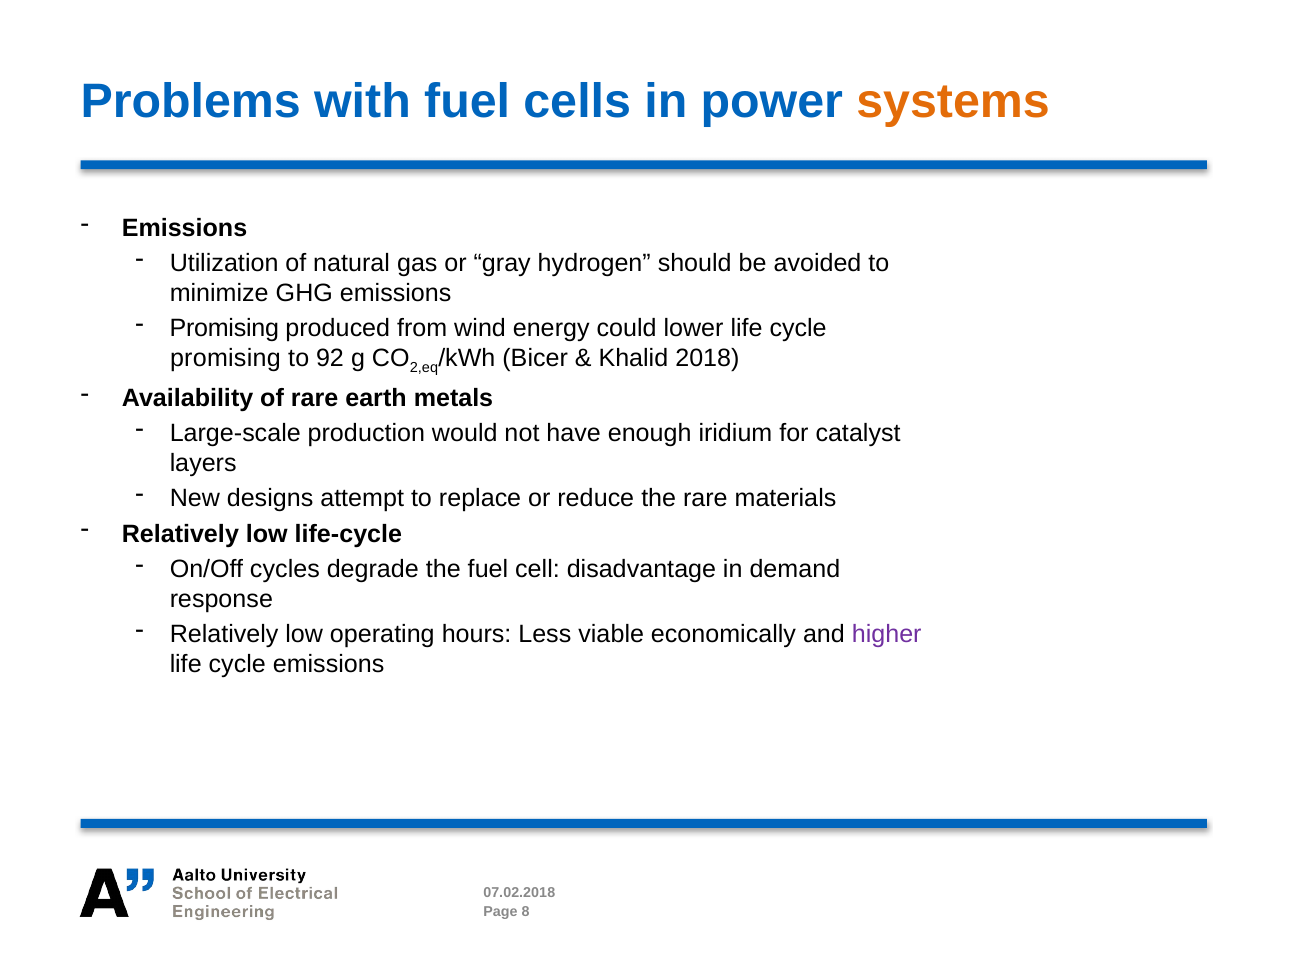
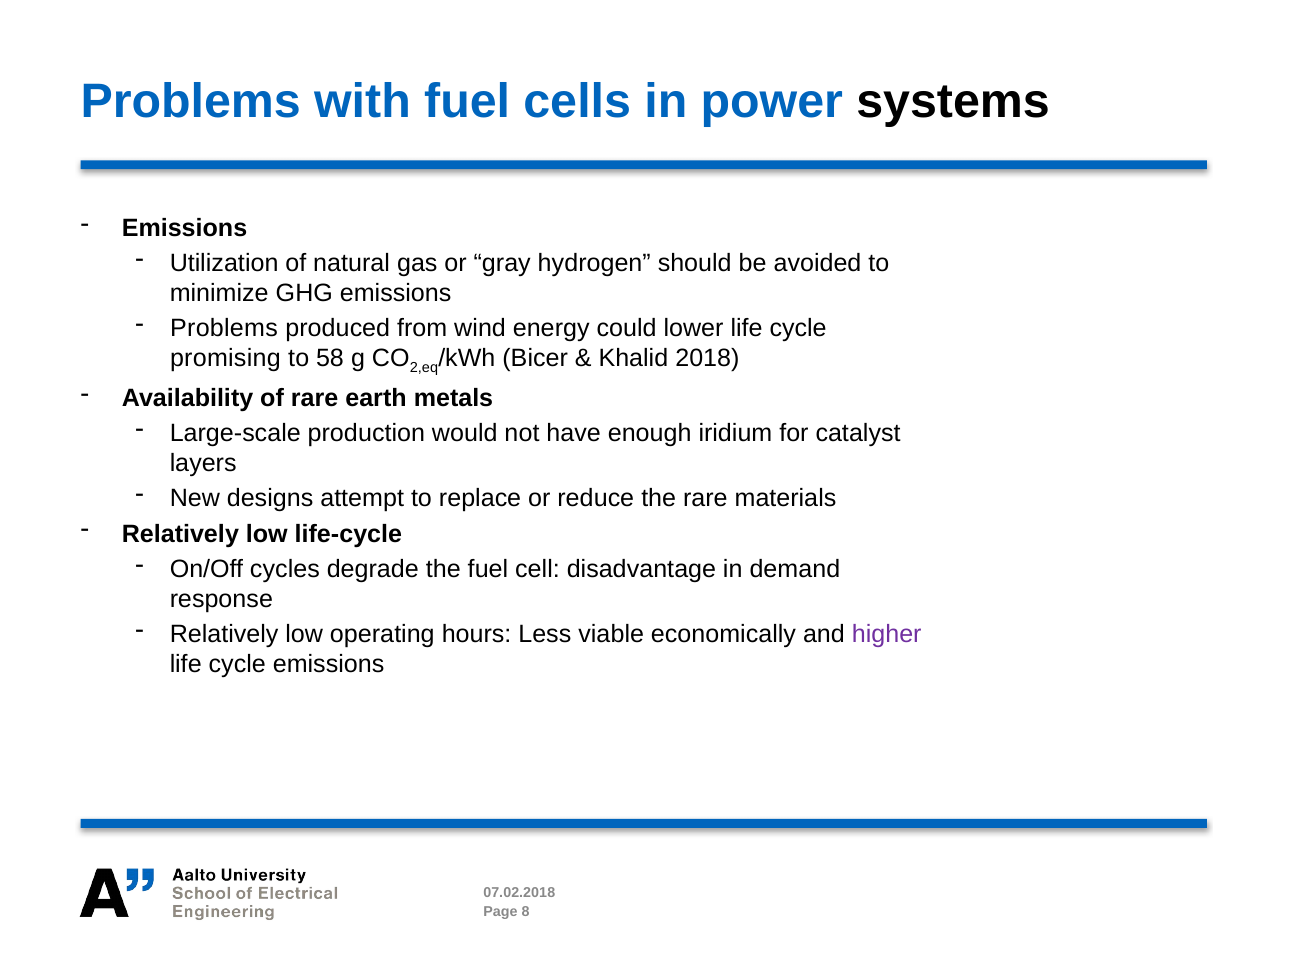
systems colour: orange -> black (953, 101)
Promising: Promising -> Problems (224, 329)
92: 92 -> 58 (330, 359)
